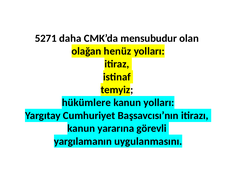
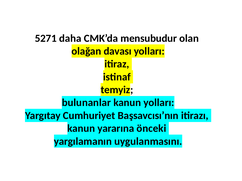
henüz: henüz -> davası (118, 51)
hükümlere: hükümlere -> bulunanlar (86, 103)
görevli: görevli -> önceki (151, 129)
